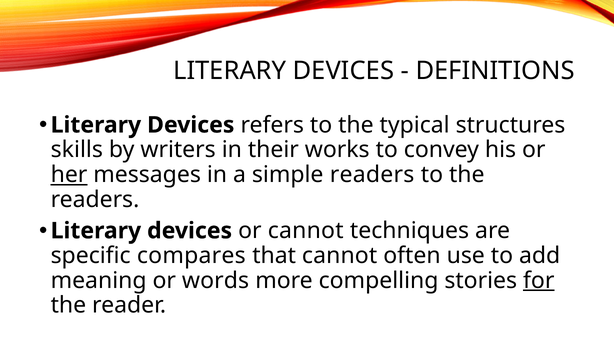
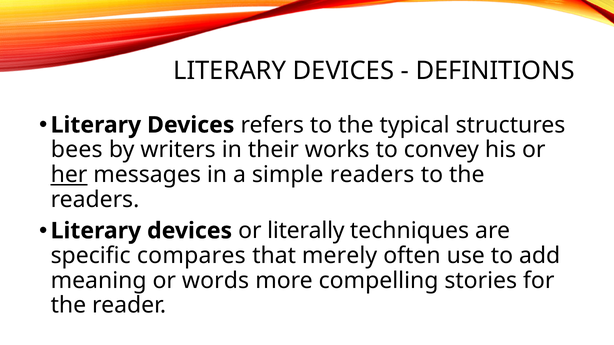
skills: skills -> bees (77, 150)
or cannot: cannot -> literally (306, 231)
that cannot: cannot -> merely (340, 256)
for underline: present -> none (539, 281)
